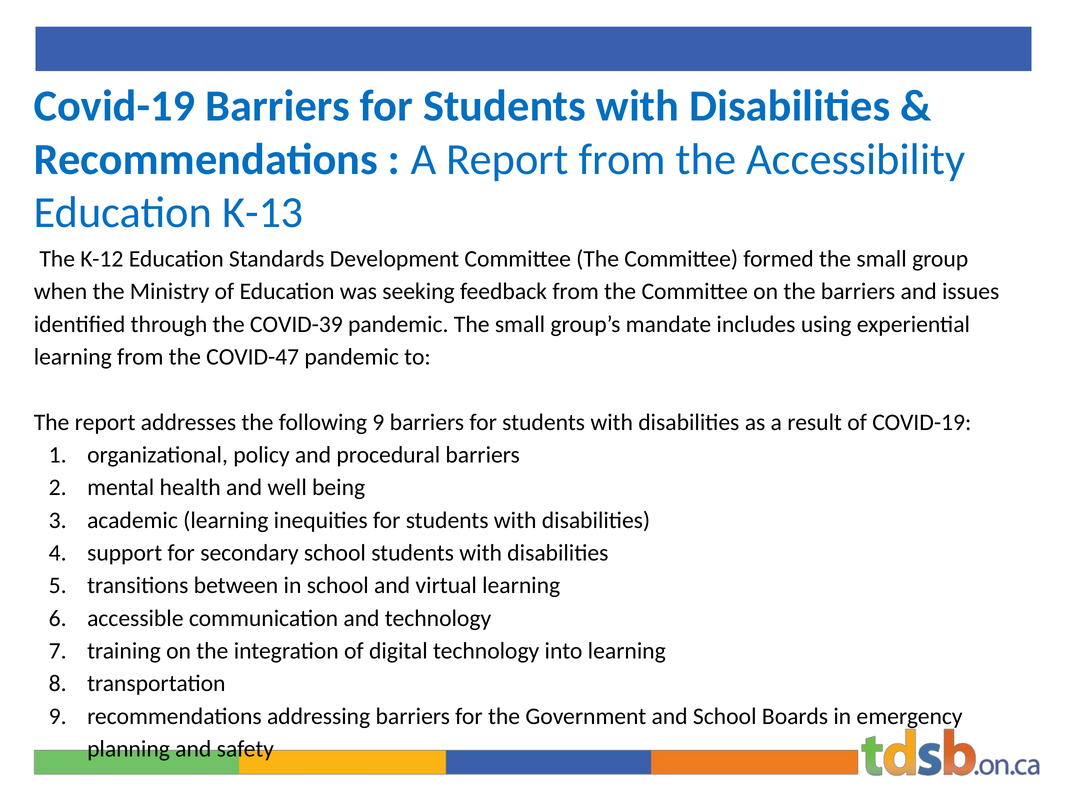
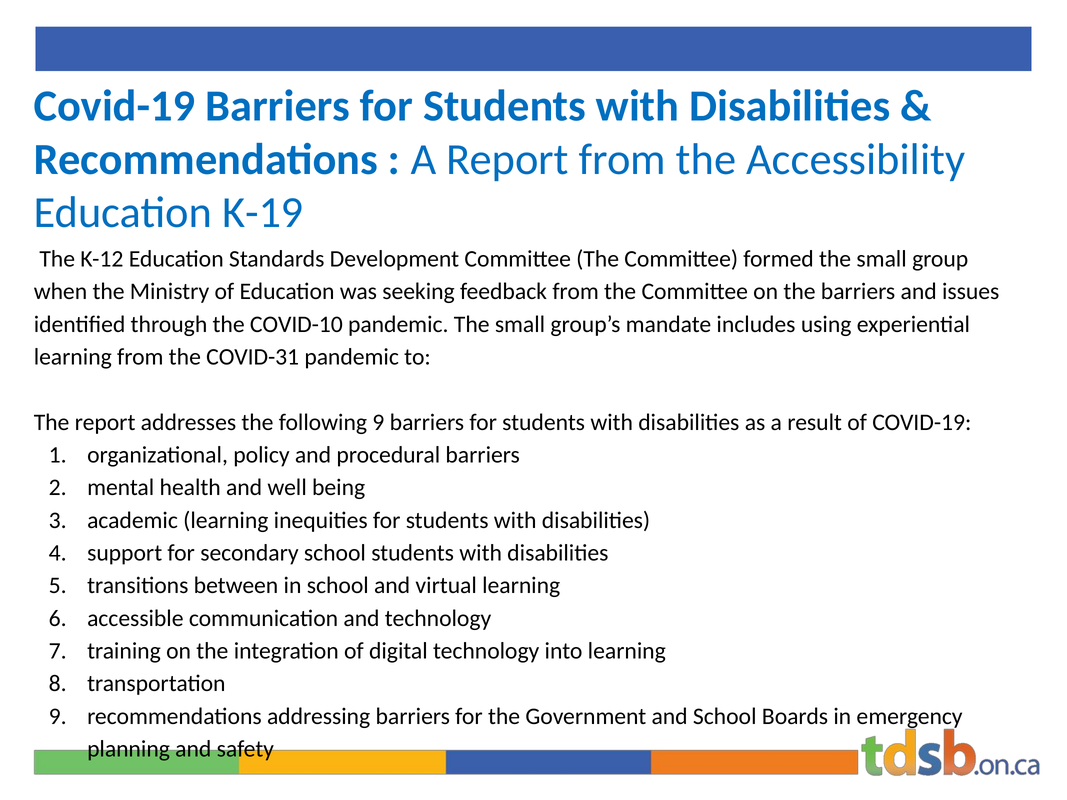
K-13: K-13 -> K-19 (263, 213)
COVID-39: COVID-39 -> COVID-10 (296, 324)
COVID-47: COVID-47 -> COVID-31 (253, 357)
